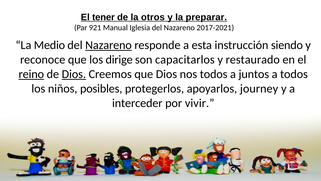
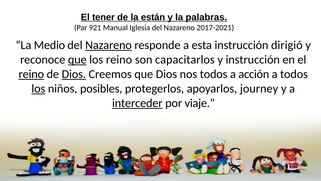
otros: otros -> están (153, 17)
preparar: preparar -> palabras (206, 17)
siendo: siendo -> dirigió (287, 45)
que underline: none -> present (77, 60)
los dirige: dirige -> reino (119, 60)
y restaurado: restaurado -> instrucción (253, 60)
juntos: juntos -> acción (254, 74)
los underline: none -> present (38, 88)
interceder underline: none -> present (137, 103)
vivir: vivir -> viaje (200, 103)
